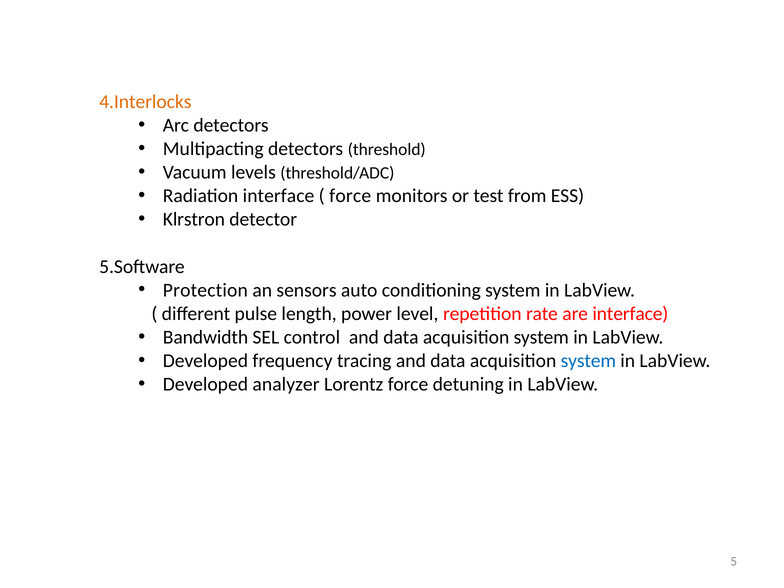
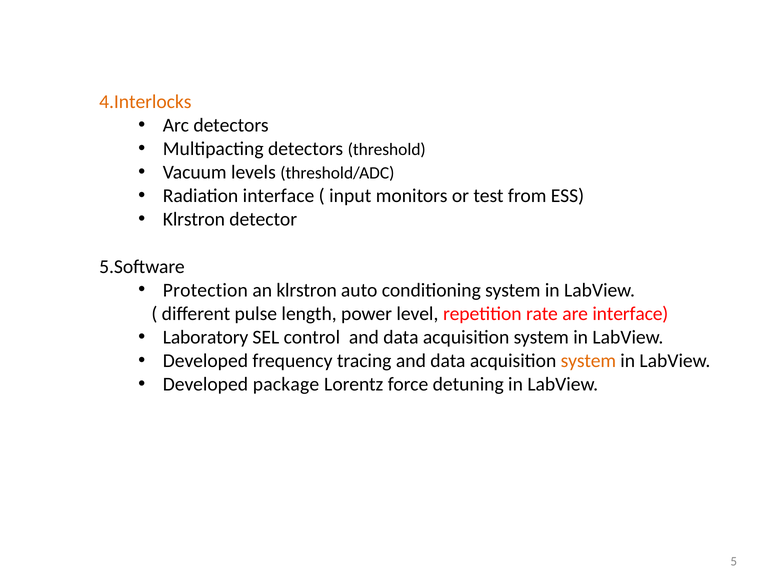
force: force -> input (350, 196)
an sensors: sensors -> klrstron (307, 290)
Bandwidth: Bandwidth -> Laboratory (206, 337)
system colour: blue -> orange (588, 361)
analyzer: analyzer -> package (286, 384)
